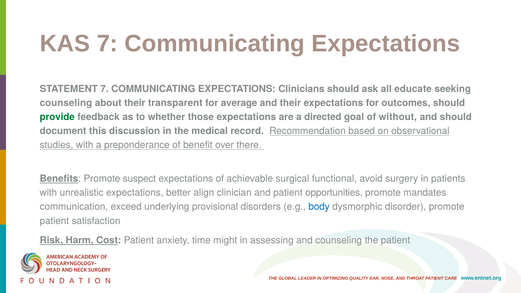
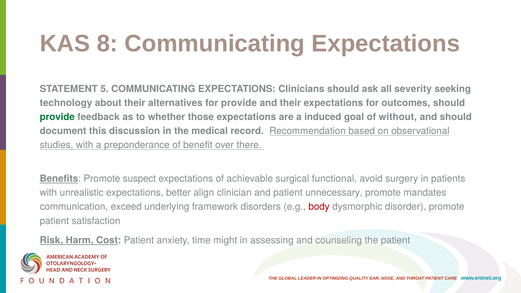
KAS 7: 7 -> 8 (107, 44)
STATEMENT 7: 7 -> 5 (104, 89)
educate: educate -> severity (413, 89)
counseling: counseling -> technology (66, 103)
transparent: transparent -> alternatives (175, 103)
for average: average -> provide (239, 103)
directed: directed -> induced (323, 117)
opportunities: opportunities -> unnecessary (334, 193)
provisional: provisional -> framework (215, 207)
body colour: blue -> red (319, 207)
